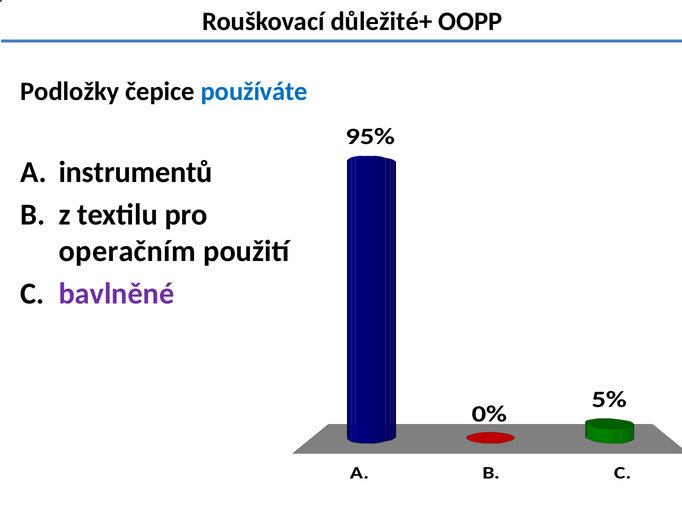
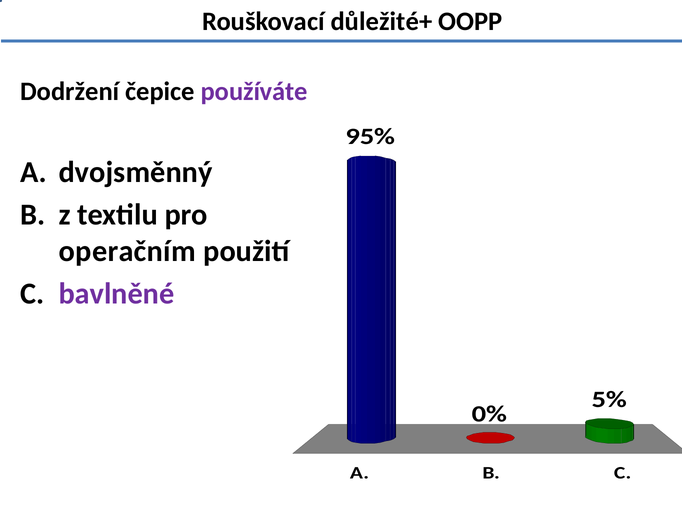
Podložky: Podložky -> Dodržení (70, 91)
používáte colour: blue -> purple (254, 91)
instrumentů: instrumentů -> dvojsměnný (136, 172)
